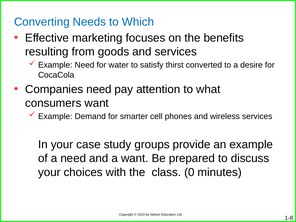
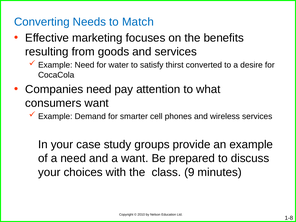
Which: Which -> Match (138, 22)
0: 0 -> 9 (189, 172)
